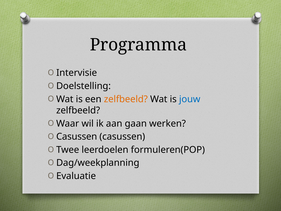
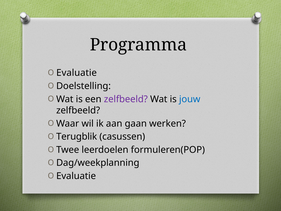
Intervisie: Intervisie -> Evaluatie (77, 73)
zelfbeeld colour: orange -> purple (126, 99)
Casussen: Casussen -> Terugblik (77, 136)
